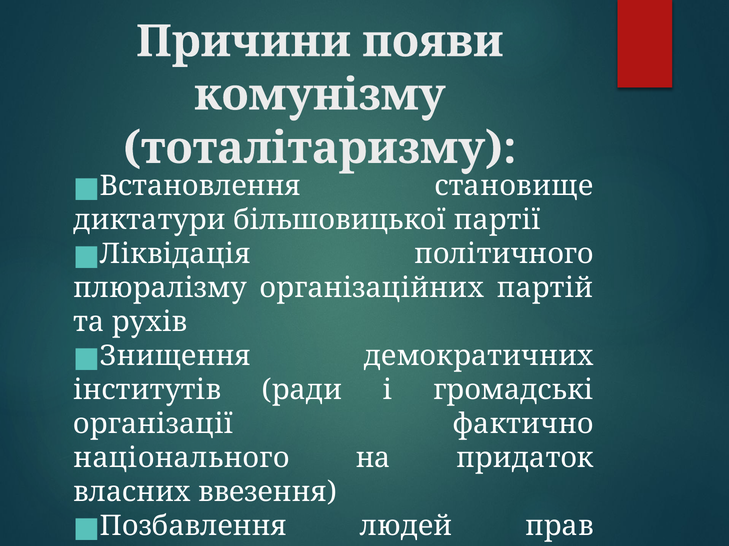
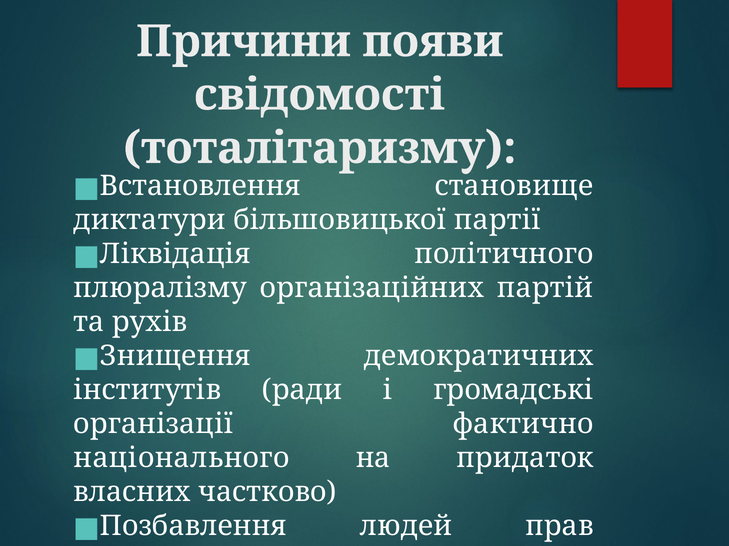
комунізму: комунізму -> свідомості (320, 95)
ввезення: ввезення -> частково (267, 493)
